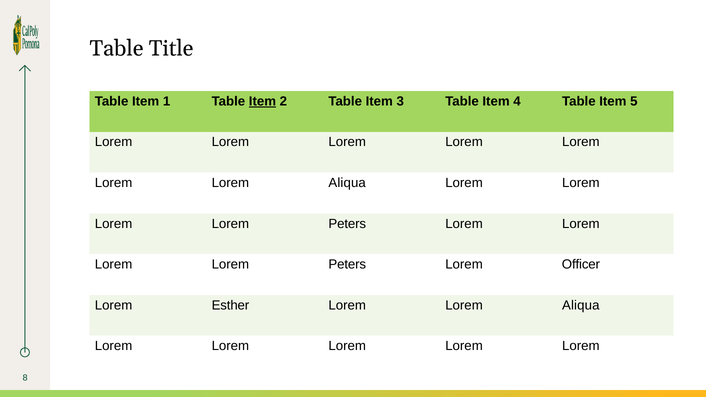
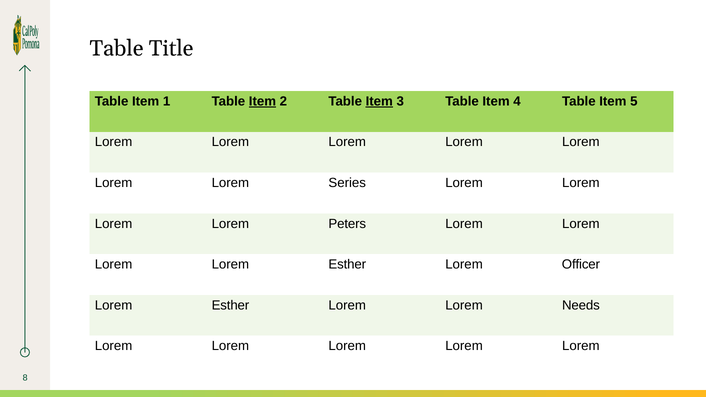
Item underline: none -> present (379, 101)
Aliqua: Aliqua -> Series (347, 183)
Peters: Peters -> Esther (347, 264)
Aliqua: Aliqua -> Needs (581, 305)
